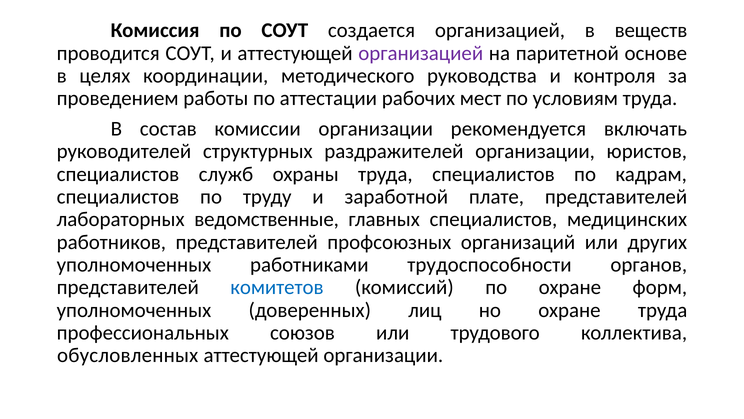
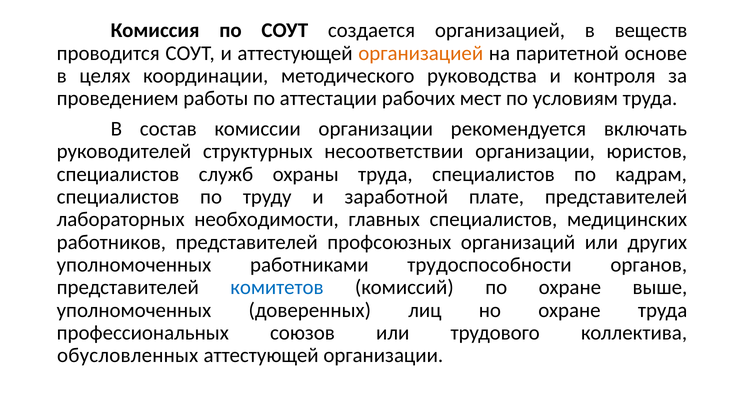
организацией colour: purple -> orange (421, 53)
раздражителей: раздражителей -> несоответствии (394, 151)
ведомственные: ведомственные -> необходимости (267, 219)
форм: форм -> выше (660, 287)
